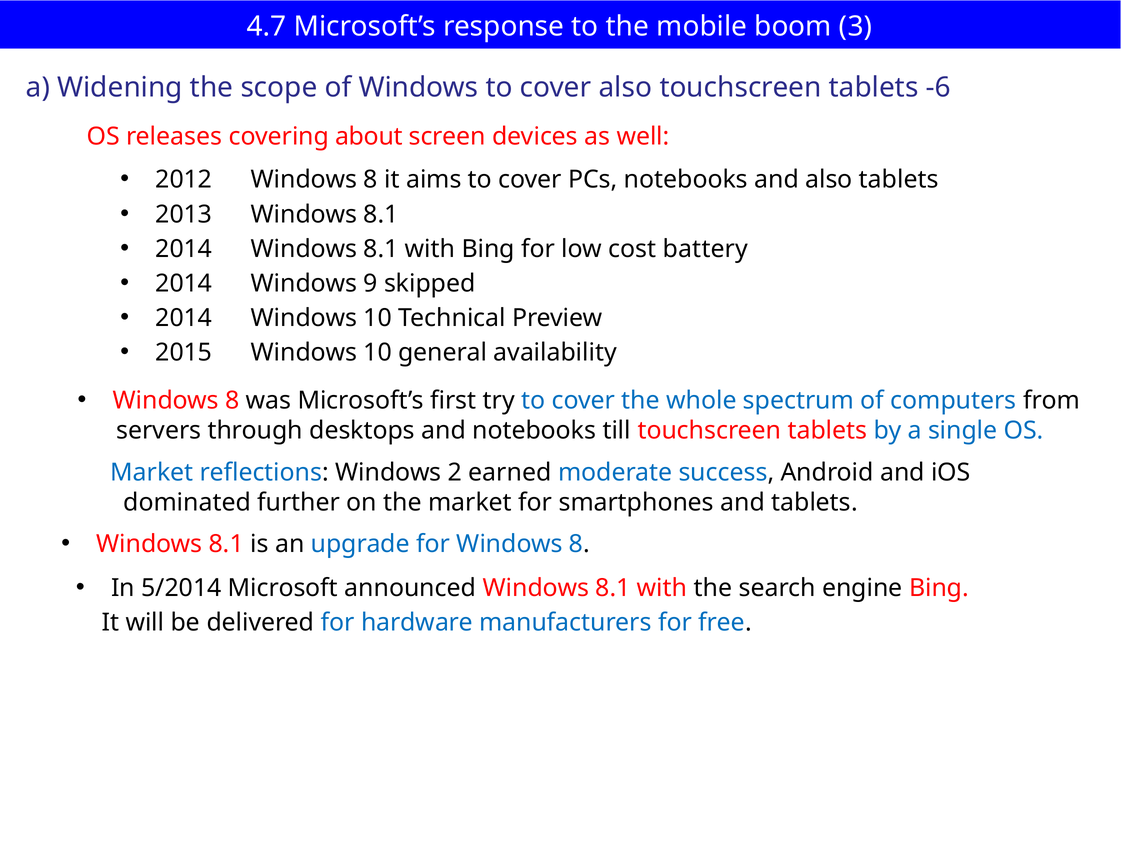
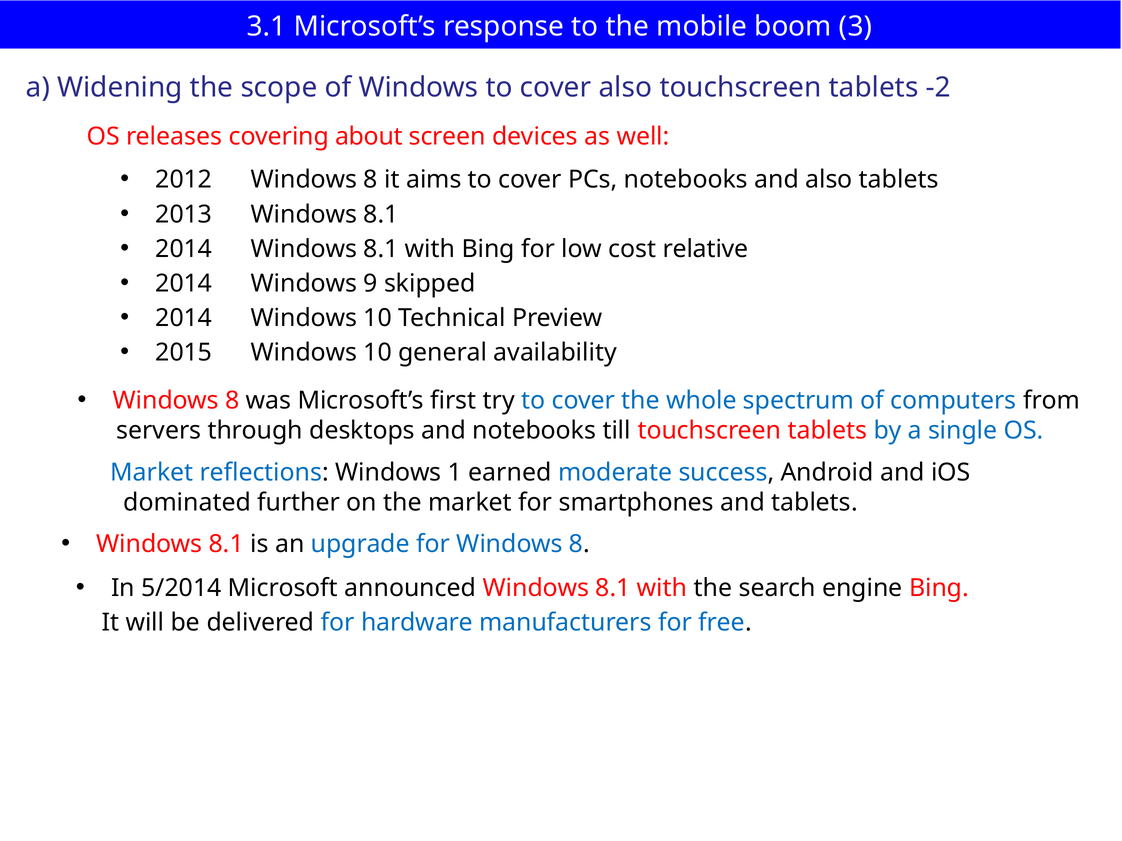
4.7: 4.7 -> 3.1 (267, 26)
-6: -6 -> -2 (938, 88)
battery: battery -> relative (706, 249)
2: 2 -> 1 (455, 473)
